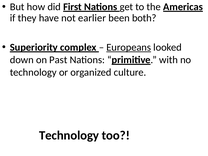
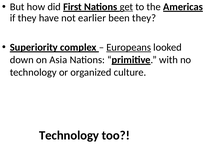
get underline: none -> present (126, 7)
been both: both -> they (144, 18)
Past: Past -> Asia (58, 60)
